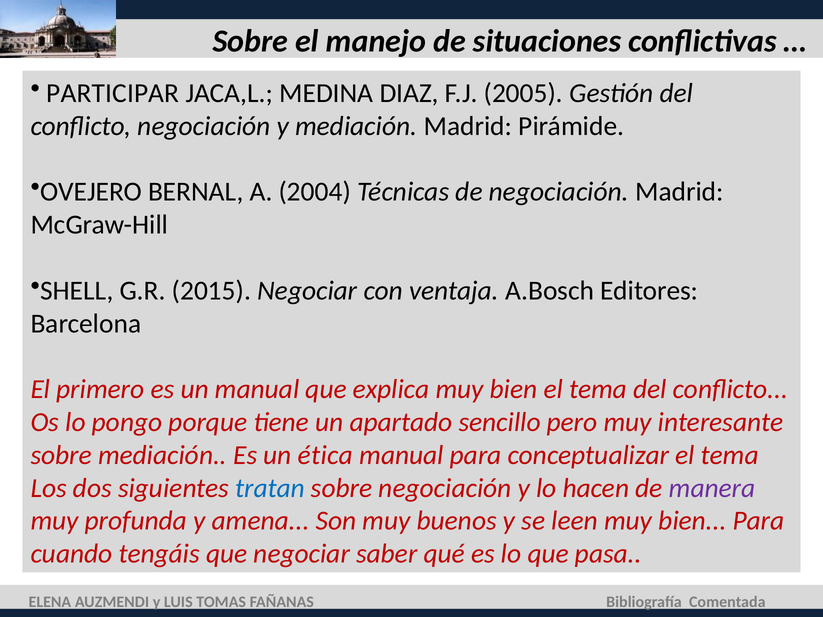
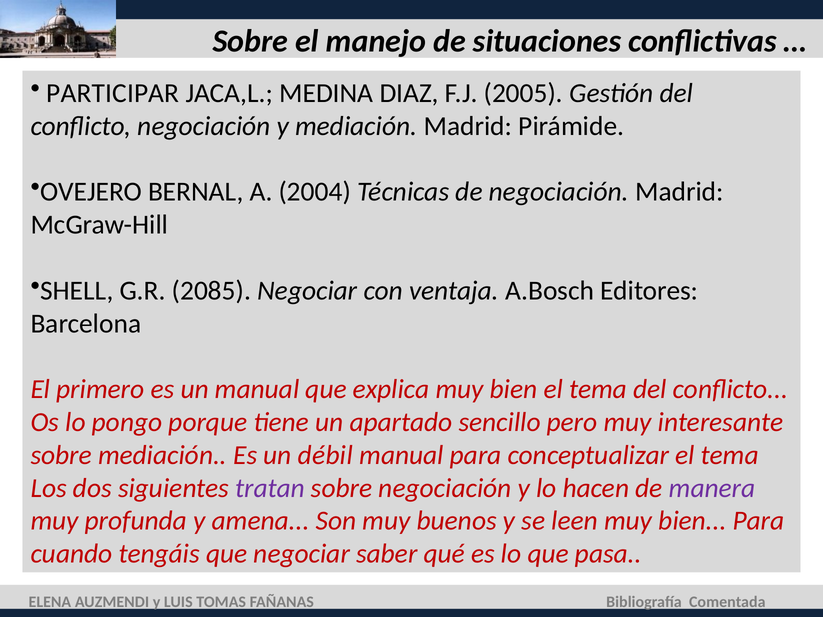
2015: 2015 -> 2085 (211, 291)
ética: ética -> débil (325, 455)
tratan colour: blue -> purple (270, 488)
